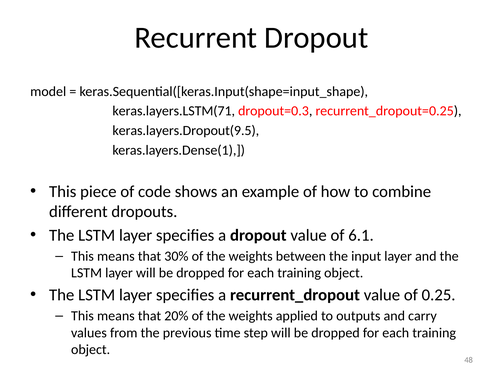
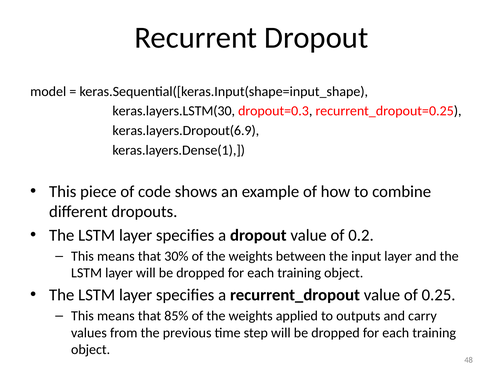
keras.layers.LSTM(71: keras.layers.LSTM(71 -> keras.layers.LSTM(30 (174, 111)
keras.layers.Dropout(9.5: keras.layers.Dropout(9.5 -> keras.layers.Dropout(6.9 (186, 131)
6.1: 6.1 -> 0.2 (361, 235)
20%: 20% -> 85% (176, 316)
